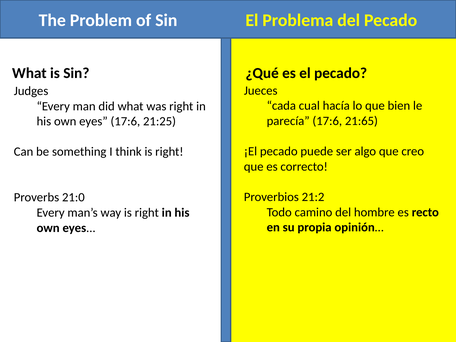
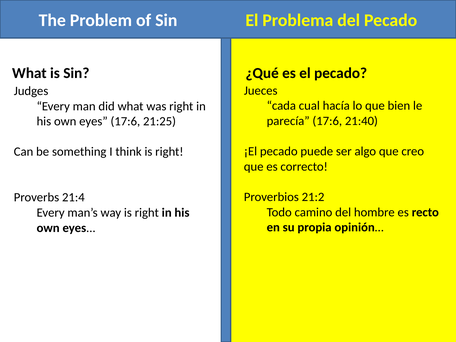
21:65: 21:65 -> 21:40 (361, 121)
21:0: 21:0 -> 21:4 (73, 197)
